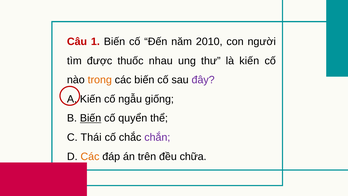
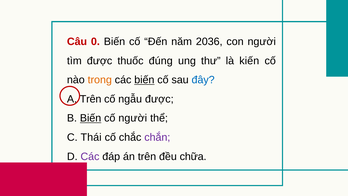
1: 1 -> 0 (95, 42)
2010: 2010 -> 2036 (209, 42)
nhau: nhau -> đúng (161, 61)
biến underline: none -> present (144, 80)
đây colour: purple -> blue (203, 80)
Kiến: Kiến -> Trên (91, 99)
ngẫu giống: giống -> được (159, 99)
cố quyển: quyển -> người (133, 118)
Các colour: orange -> purple (90, 156)
